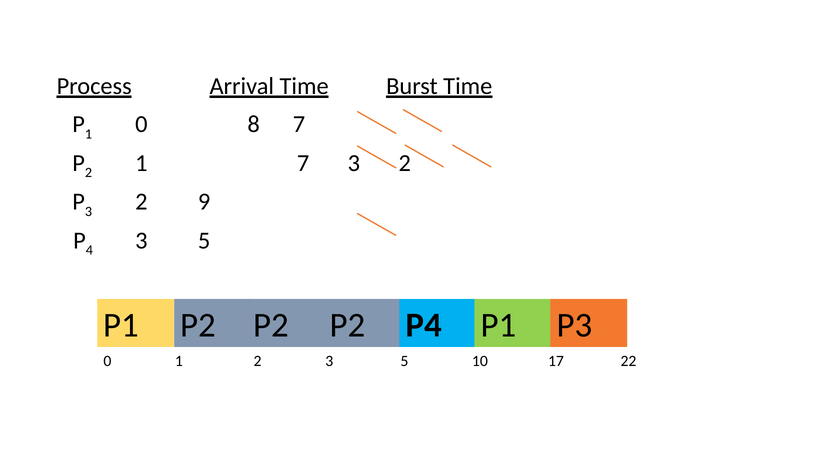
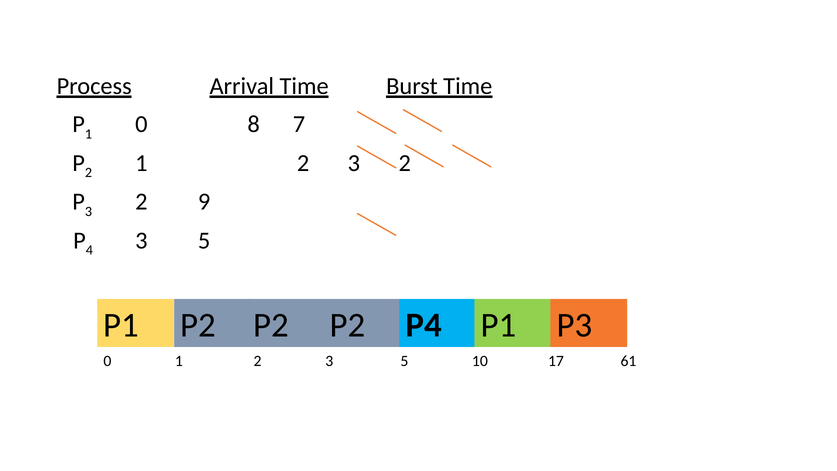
2 1 7: 7 -> 2 (303, 163)
22: 22 -> 61 (628, 361)
